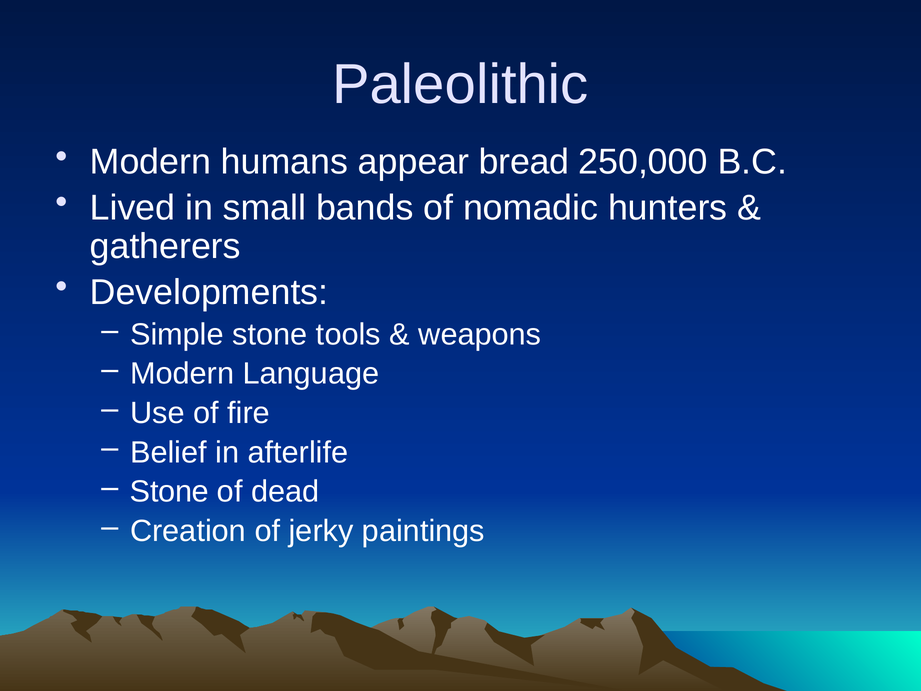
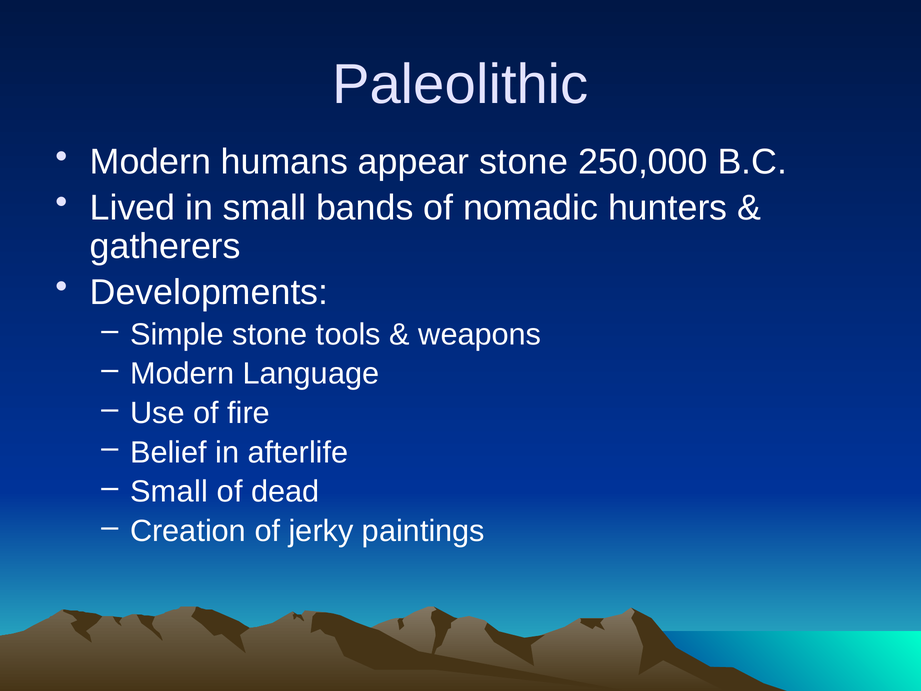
appear bread: bread -> stone (524, 162)
Stone: Stone -> Small (169, 491)
